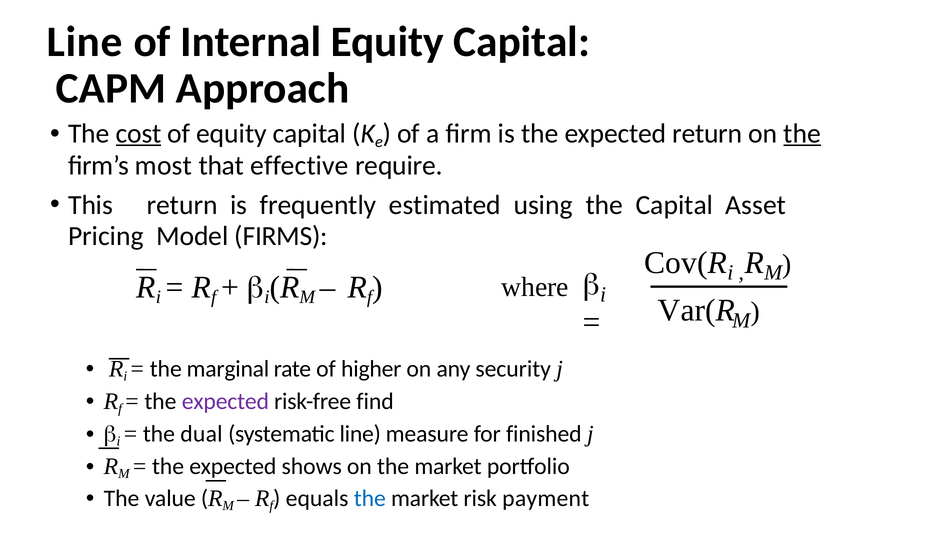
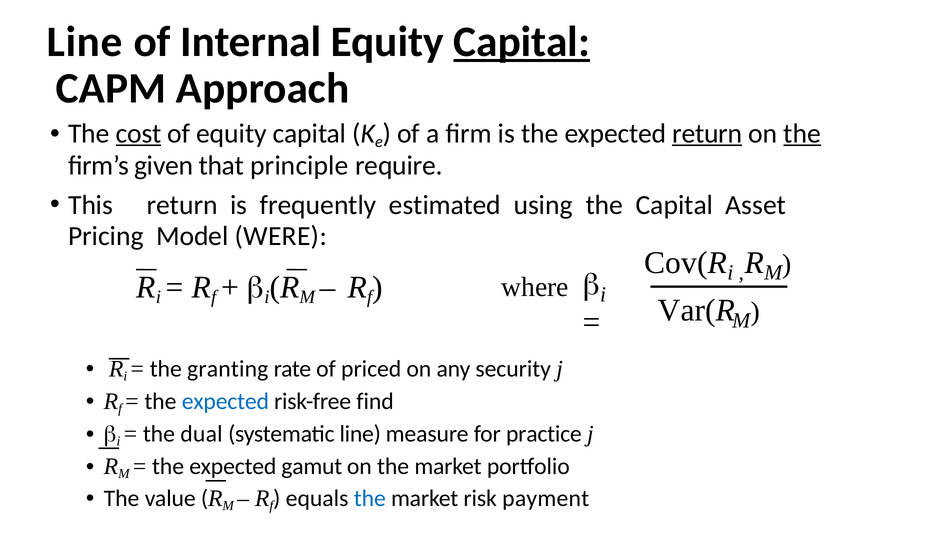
Capital underline: none -> present (522, 42)
return underline: none -> present (707, 134)
most: most -> given (164, 166)
effective: effective -> principle (299, 166)
FIRMS: FIRMS -> WERE (281, 236)
marginal: marginal -> granting (228, 369)
higher: higher -> priced (371, 369)
expected colour: purple -> blue (225, 402)
finished: finished -> practice (544, 434)
shows: shows -> gamut (312, 467)
